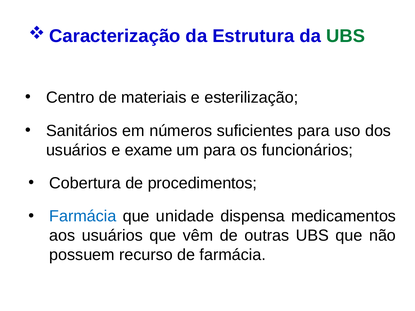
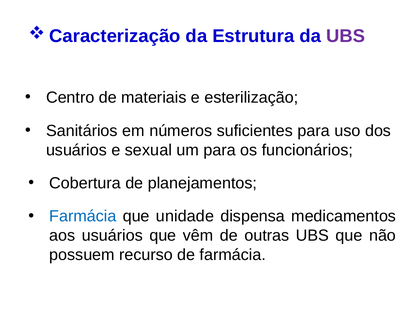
UBS colour: green -> purple (346, 36)
exame: exame -> sexual (148, 150)
procedimentos: procedimentos -> planejamentos (202, 183)
